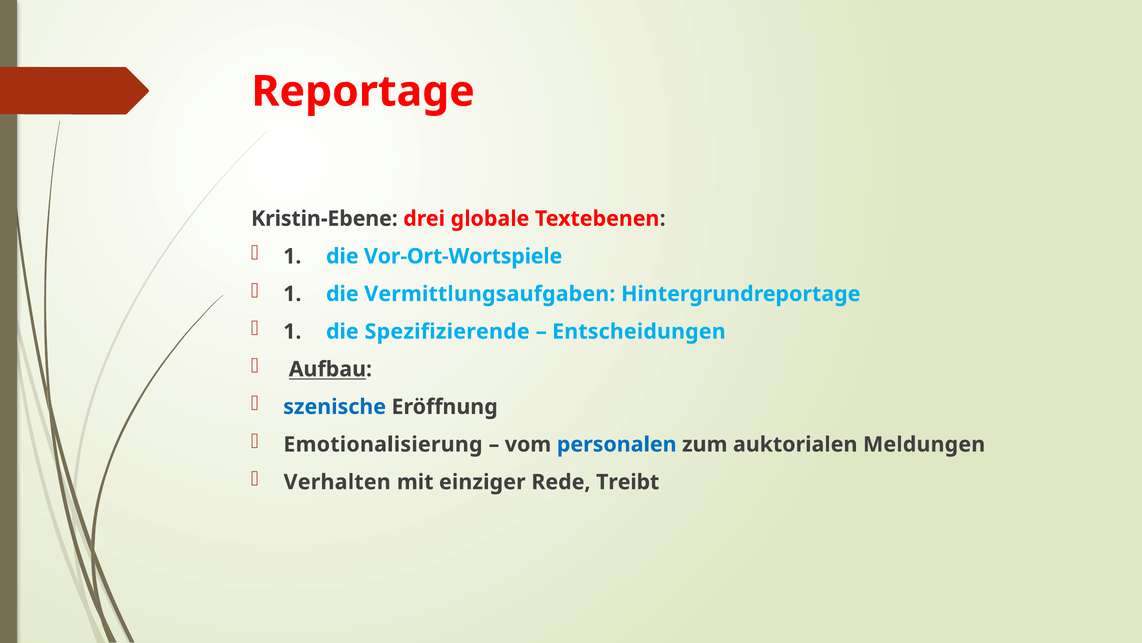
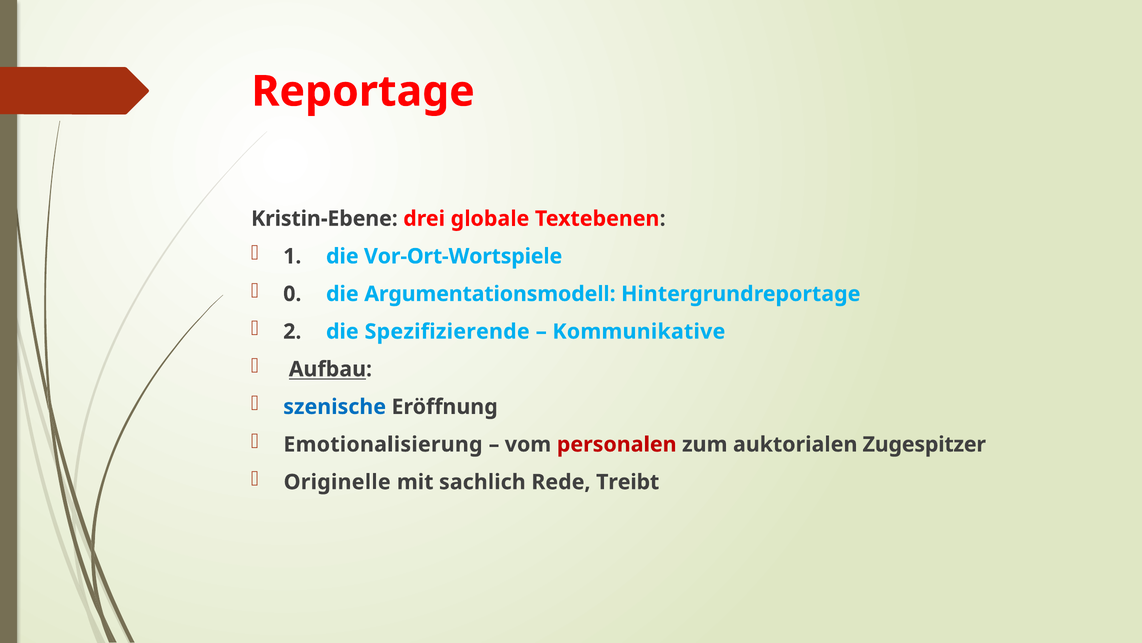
1: 1 -> 0 (292, 294)
Vermittlungsaufgaben: Vermittlungsaufgaben -> Argumentationsmodell (490, 294)
1: 1 -> 2 (292, 331)
Entscheidungen: Entscheidungen -> Kommunikative (639, 331)
personalen colour: blue -> red (617, 444)
Meldungen: Meldungen -> Zugespitzer (924, 444)
Verhalten: Verhalten -> Originelle (337, 482)
einziger: einziger -> sachlich (482, 482)
